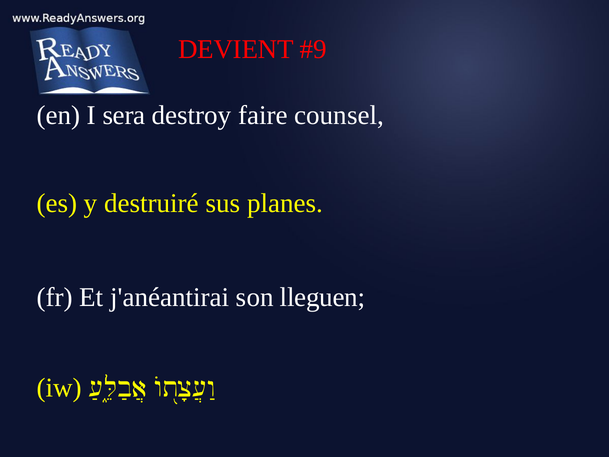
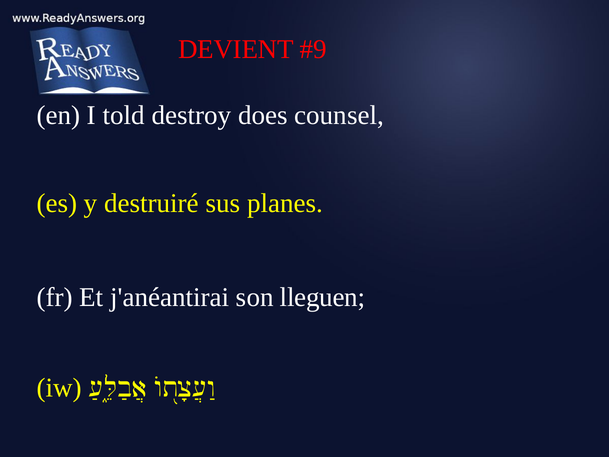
sera: sera -> told (124, 115)
faire: faire -> does (263, 115)
